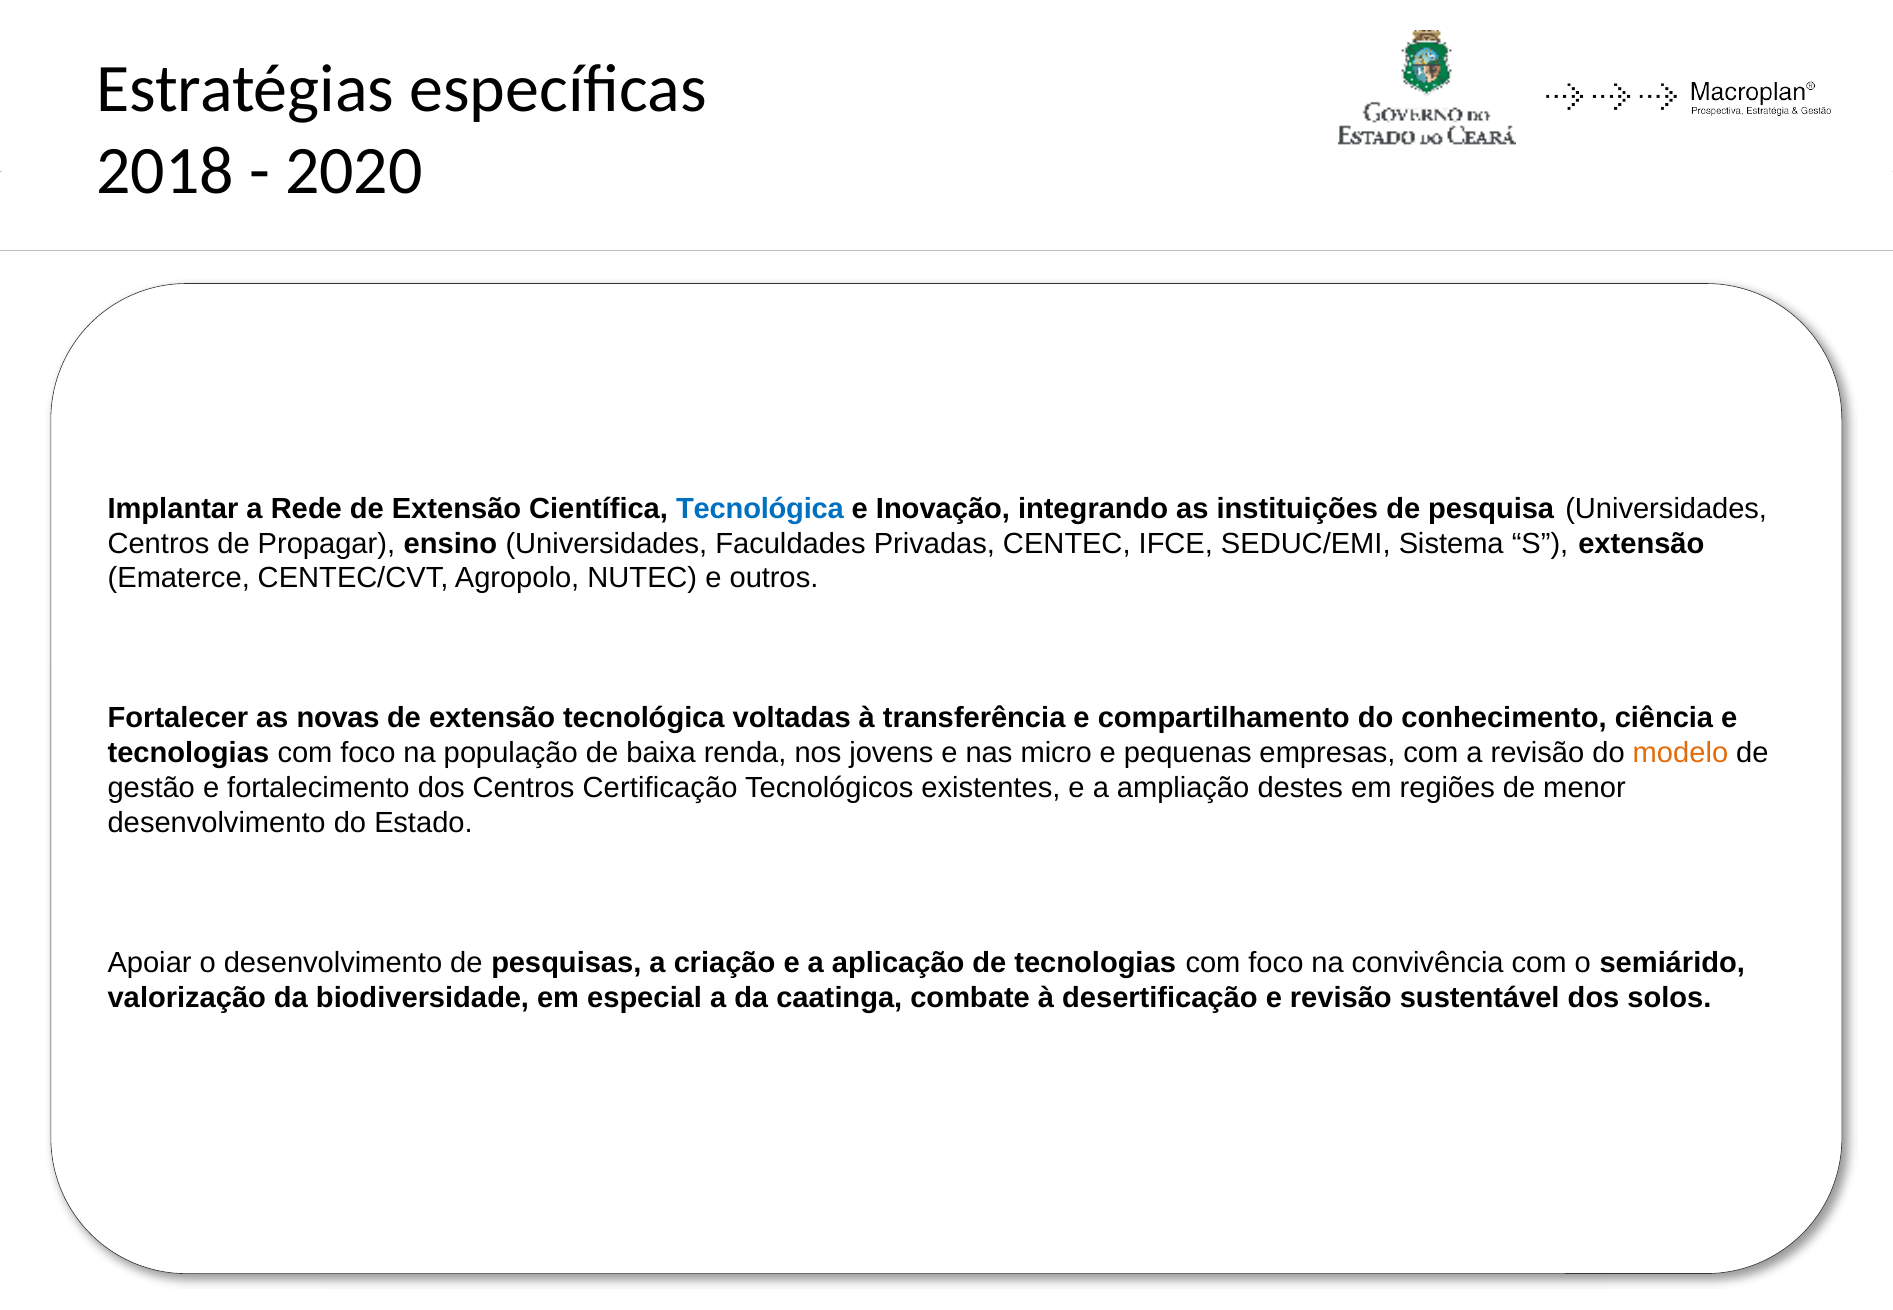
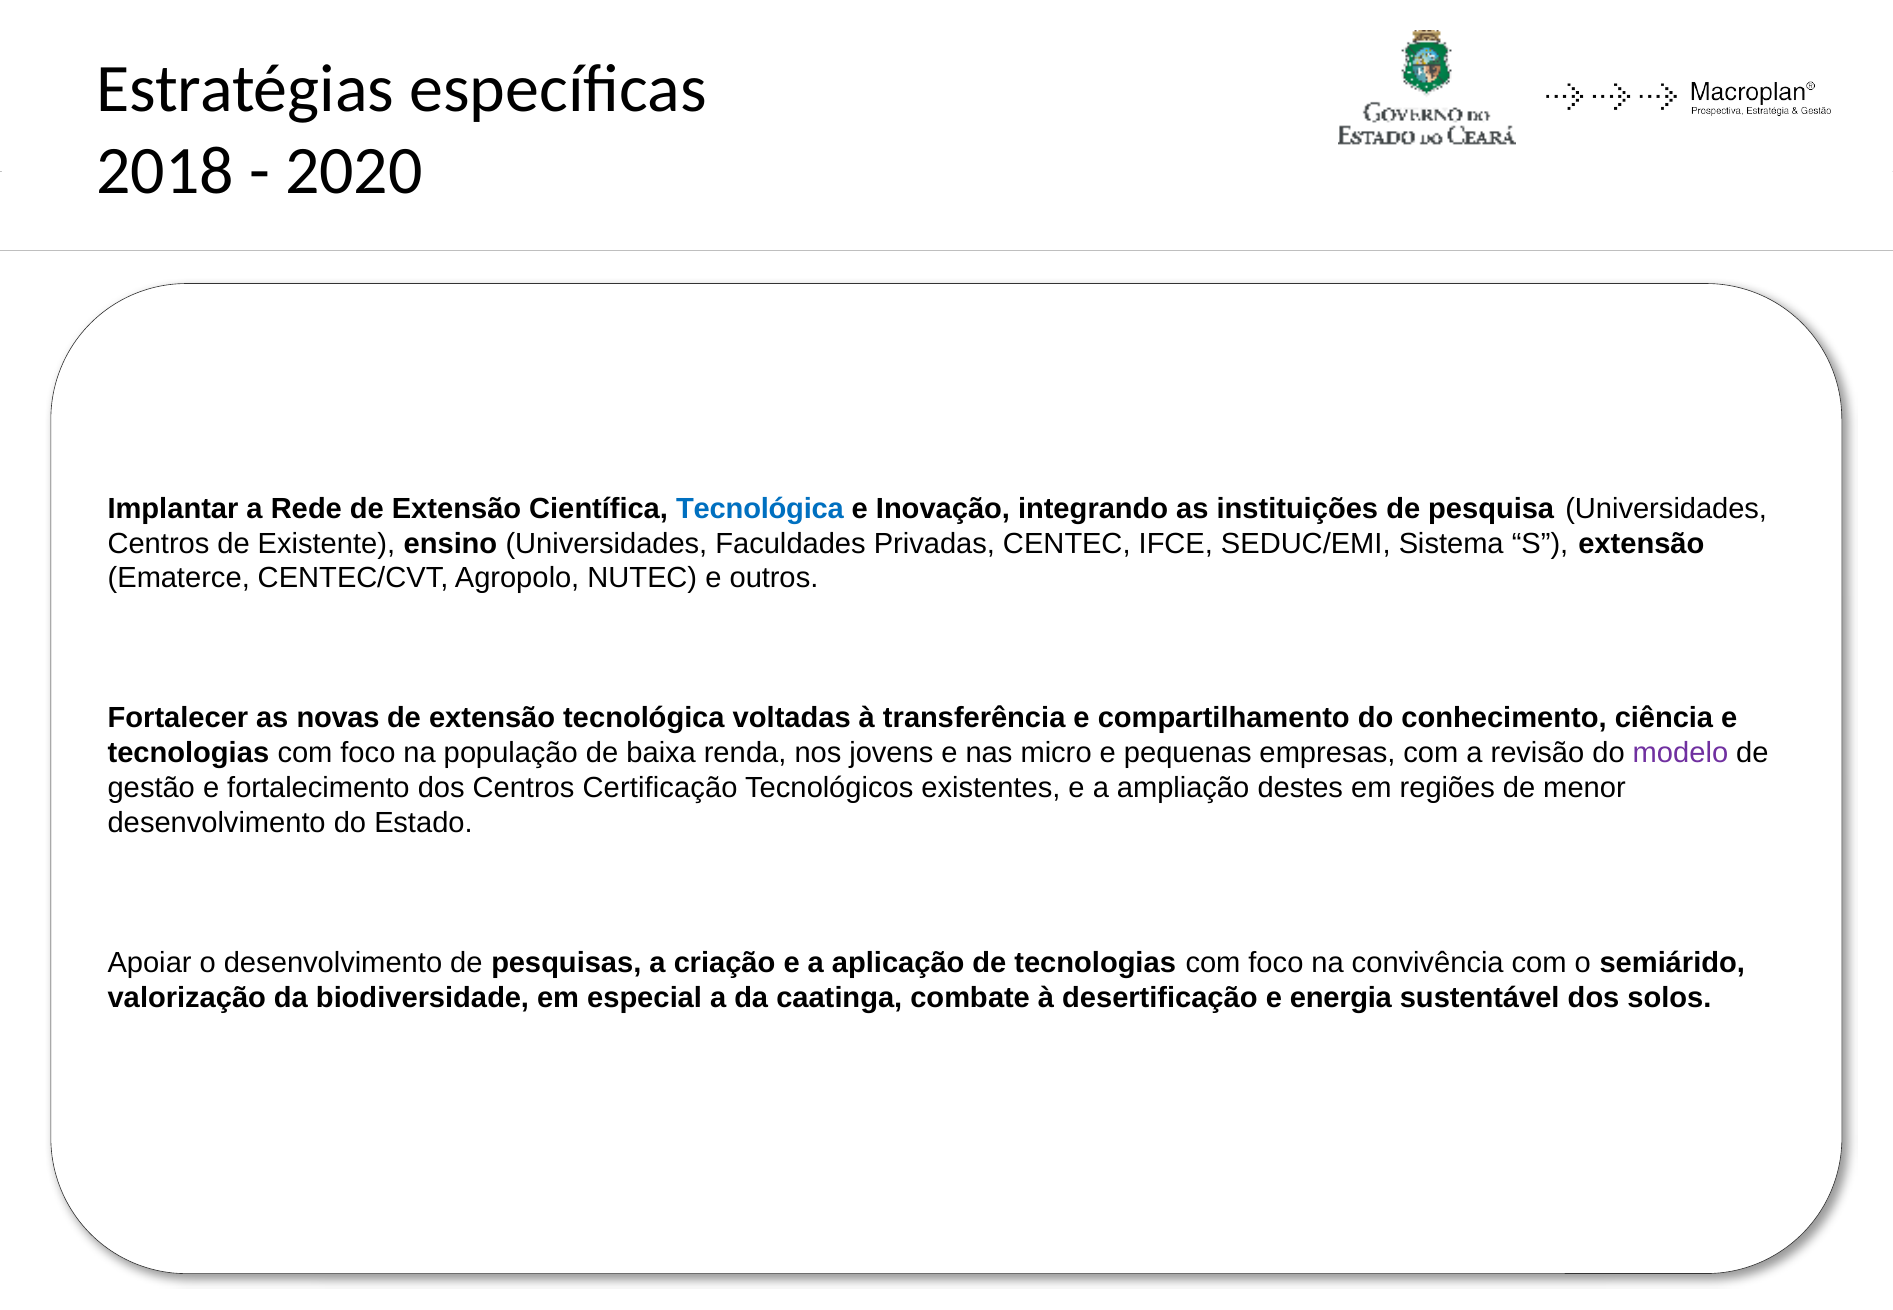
Propagar: Propagar -> Existente (326, 544)
modelo colour: orange -> purple (1680, 753)
e revisão: revisão -> energia (1341, 998)
